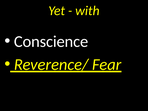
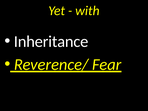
Conscience: Conscience -> Inheritance (51, 42)
